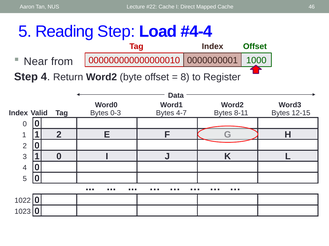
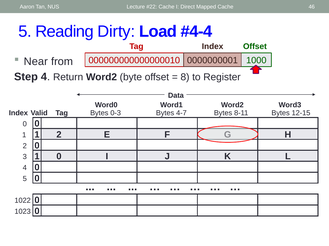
Reading Step: Step -> Dirty (116, 32)
